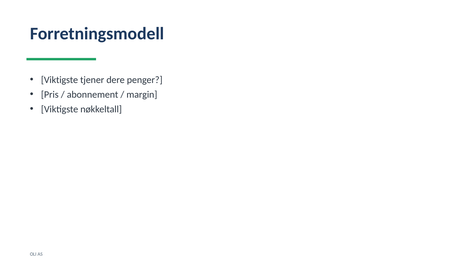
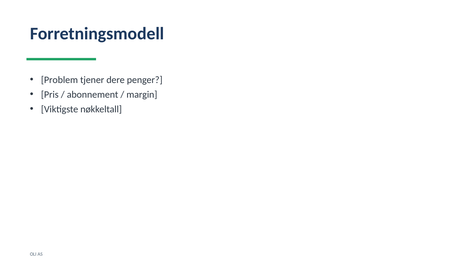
Viktigste: Viktigste -> Problem (59, 80)
